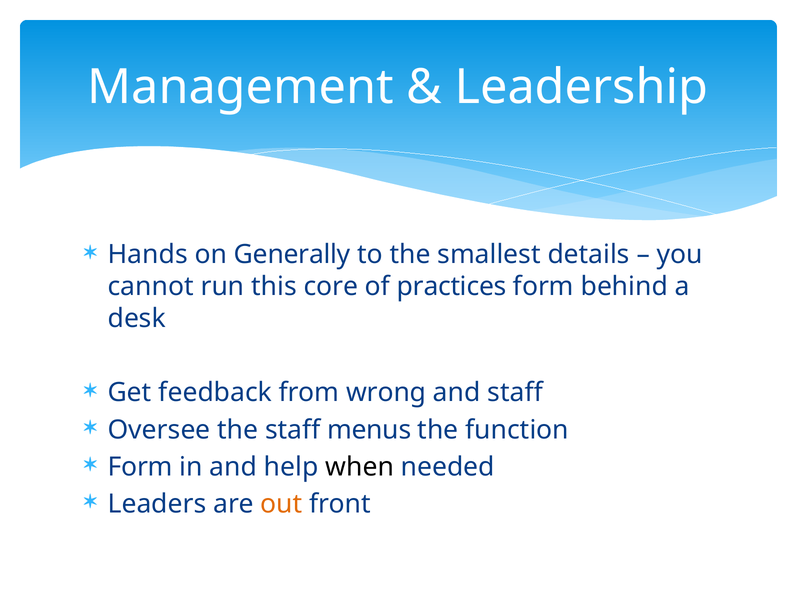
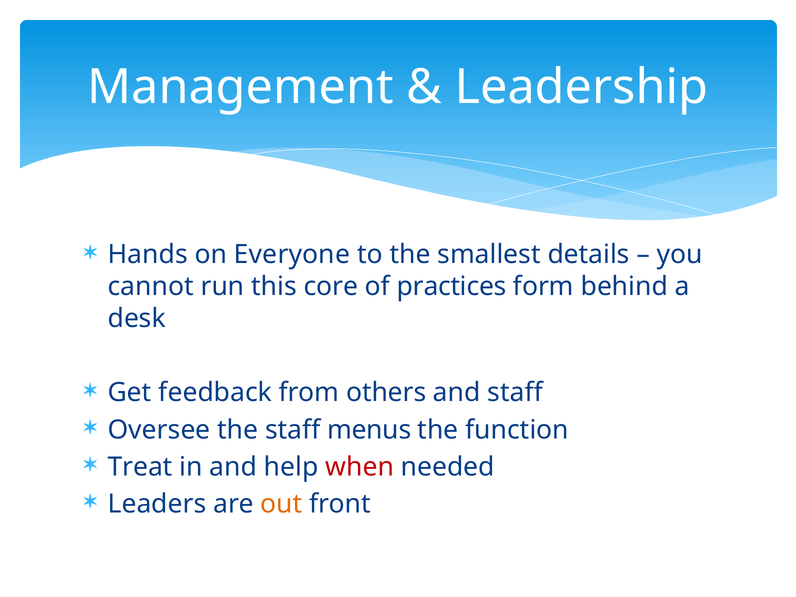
Generally: Generally -> Everyone (292, 255)
wrong: wrong -> others (386, 393)
Form: Form -> Treat (140, 467)
when colour: black -> red (360, 467)
